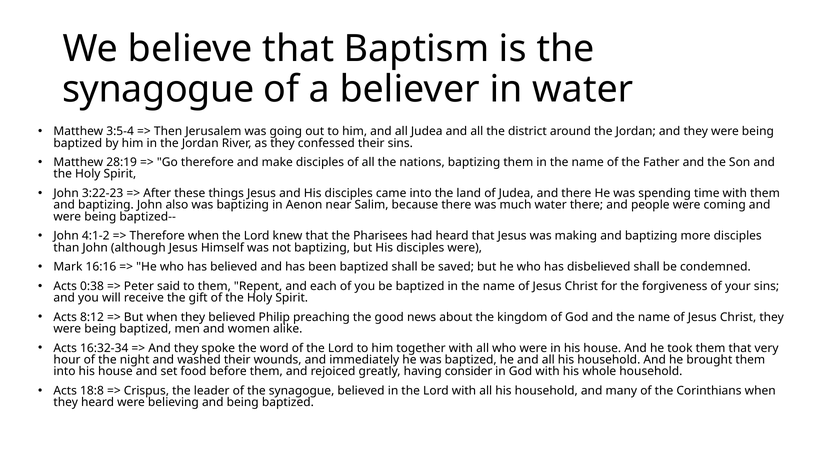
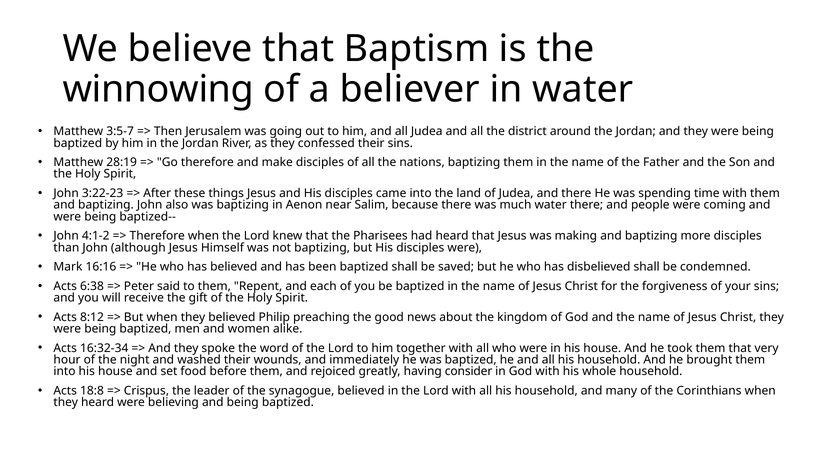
synagogue: synagogue -> winnowing (158, 89)
3:5-4: 3:5-4 -> 3:5-7 (120, 132)
0:38: 0:38 -> 6:38 (92, 286)
